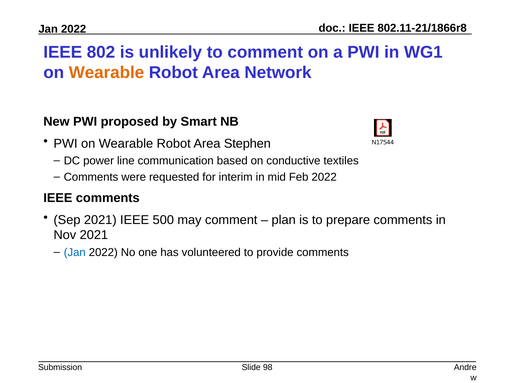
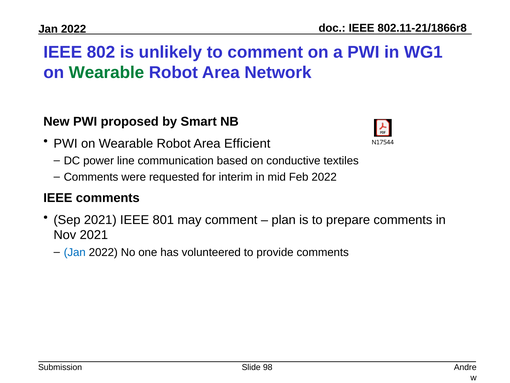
Wearable colour: orange -> green (106, 73)
Stephen: Stephen -> Efficient (247, 143)
500: 500 -> 801 (163, 220)
